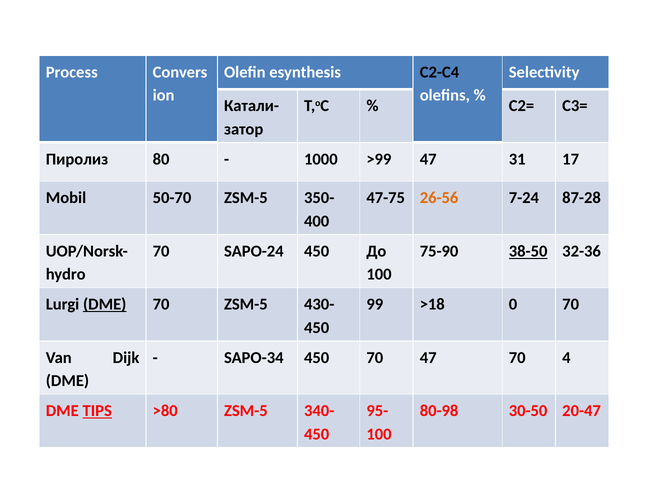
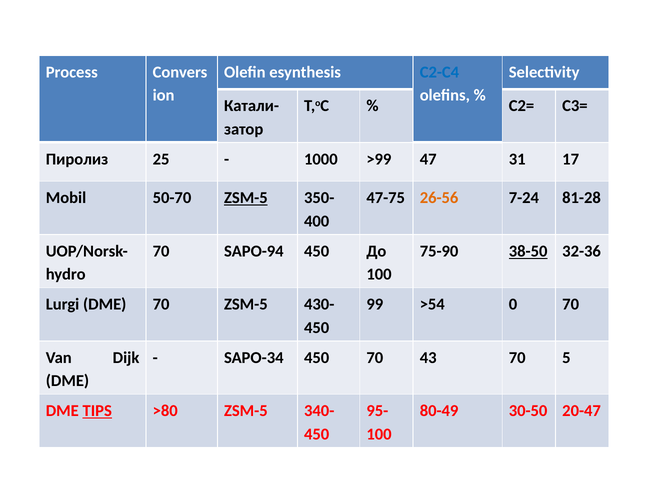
С2-С4 colour: black -> blue (439, 72)
80: 80 -> 25 (161, 159)
ZSM-5 underline: none -> present (246, 198)
87-28: 87-28 -> 81-28 (582, 198)
SAPO-24: SAPO-24 -> SAPO-94 (254, 251)
DME underline: present -> none (105, 304)
>18: >18 -> >54 (432, 304)
70 47: 47 -> 43 (428, 358)
4: 4 -> 5 (566, 358)
80-98: 80-98 -> 80-49 (439, 411)
